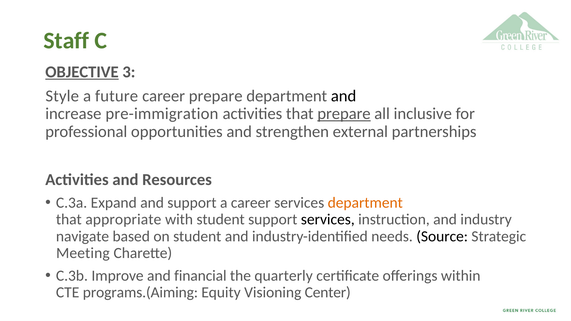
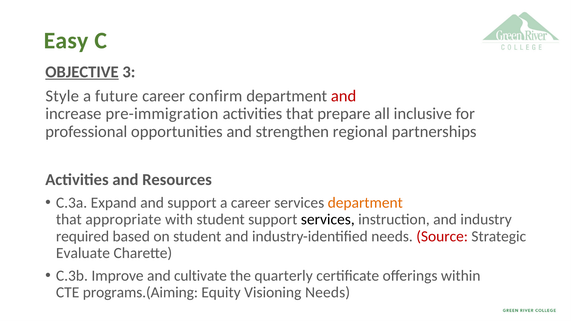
Staff: Staff -> Easy (66, 41)
career prepare: prepare -> confirm (216, 96)
and colour: black -> red (344, 96)
prepare underline: present -> none (344, 114)
external: external -> regional (360, 132)
navigate: navigate -> required (83, 236)
Source colour: black -> red (442, 236)
Meeting: Meeting -> Evaluate (83, 253)
financial: financial -> cultivate (200, 276)
Visioning Center: Center -> Needs (328, 293)
